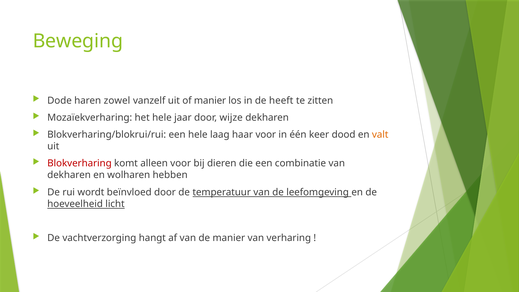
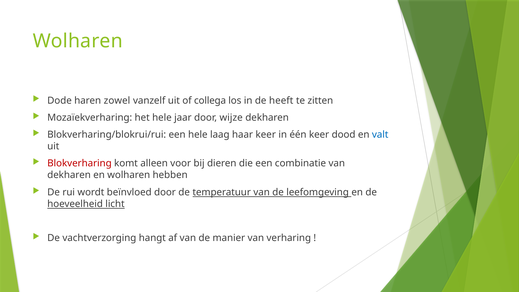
Beweging: Beweging -> Wolharen (78, 41)
of manier: manier -> collega (210, 100)
haar voor: voor -> keer (266, 135)
valt colour: orange -> blue (380, 135)
